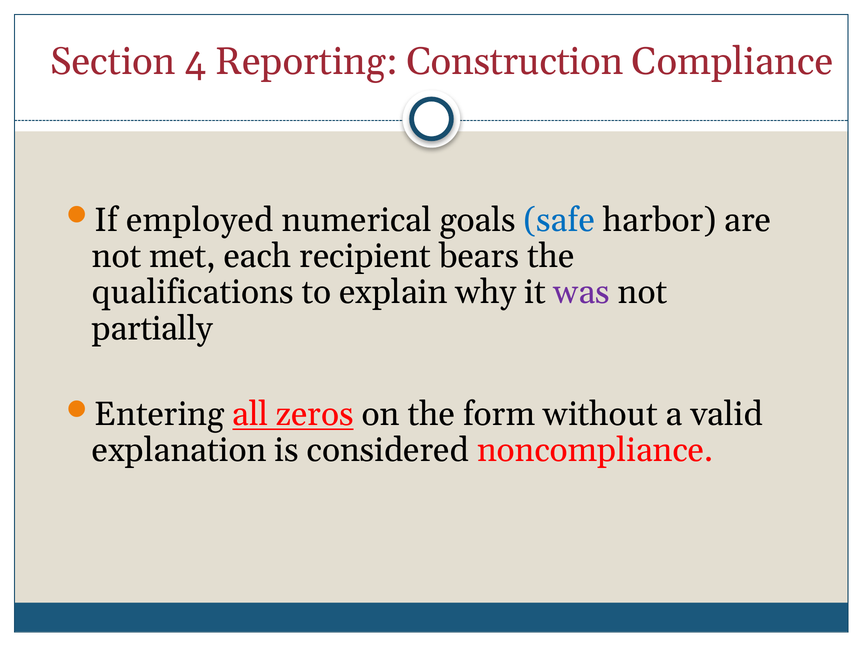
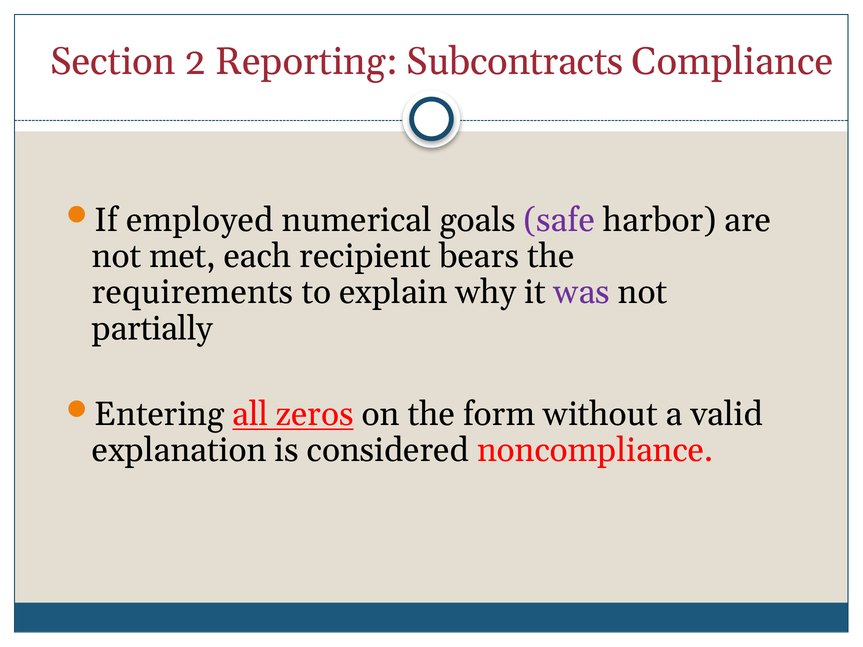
4: 4 -> 2 (195, 62)
Construction: Construction -> Subcontracts (515, 62)
safe colour: blue -> purple (559, 220)
qualifications: qualifications -> requirements (193, 292)
